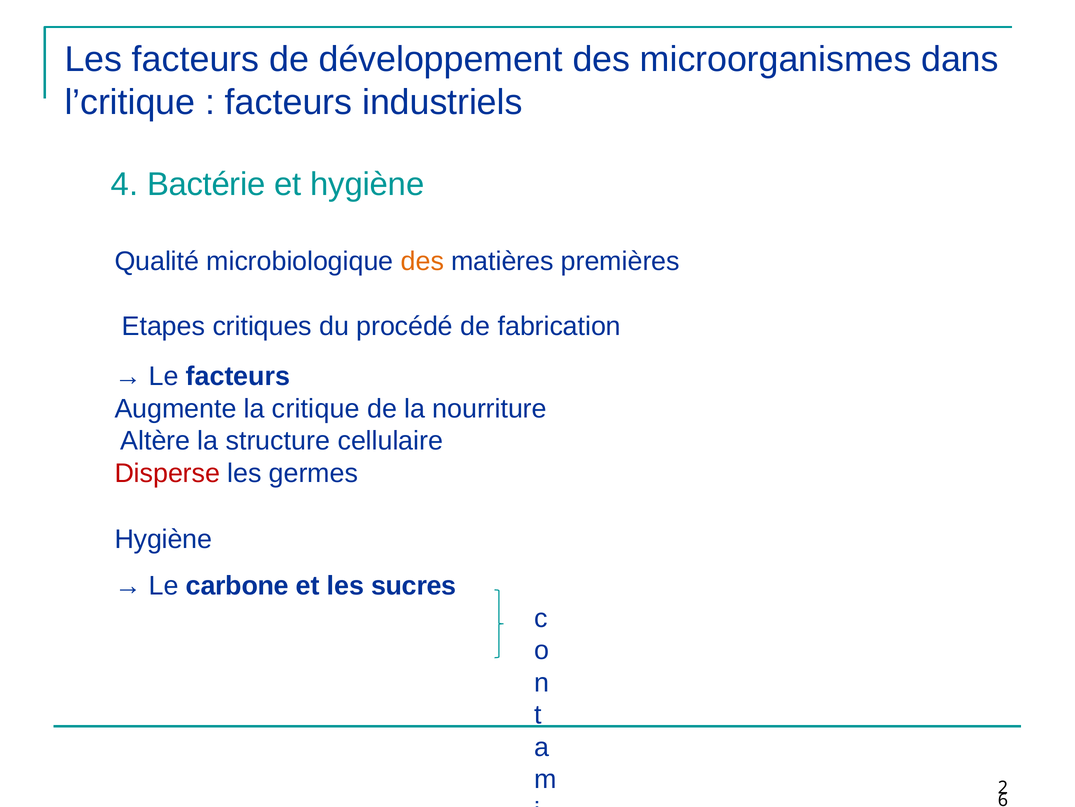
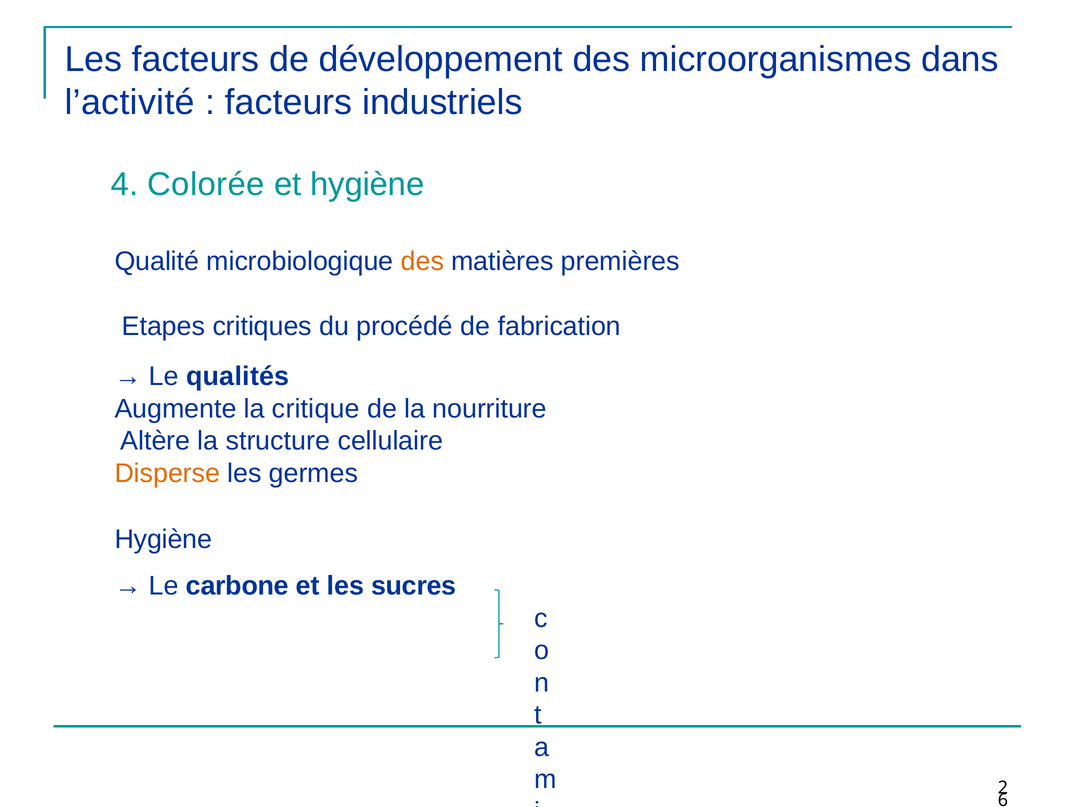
l’critique: l’critique -> l’activité (130, 102)
Bactérie: Bactérie -> Colorée (206, 184)
Le facteurs: facteurs -> qualités (238, 376)
Disperse colour: red -> orange (167, 473)
